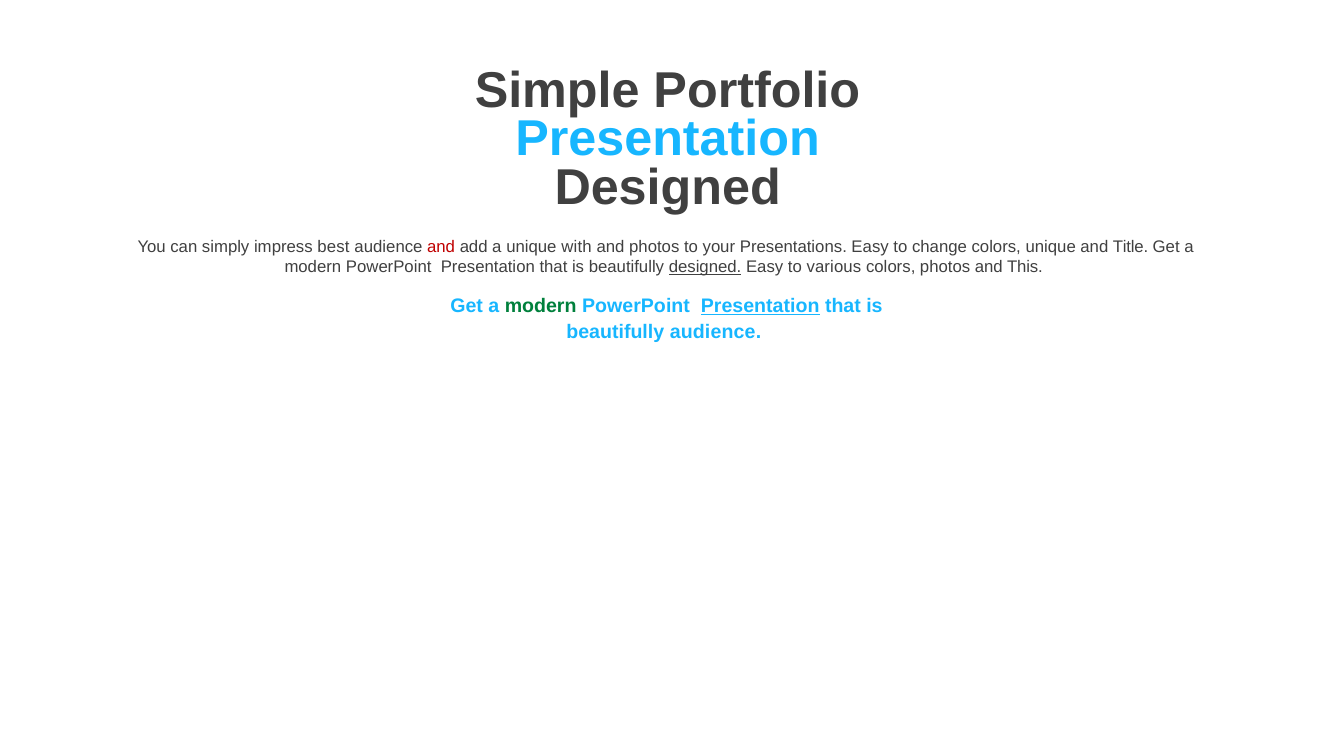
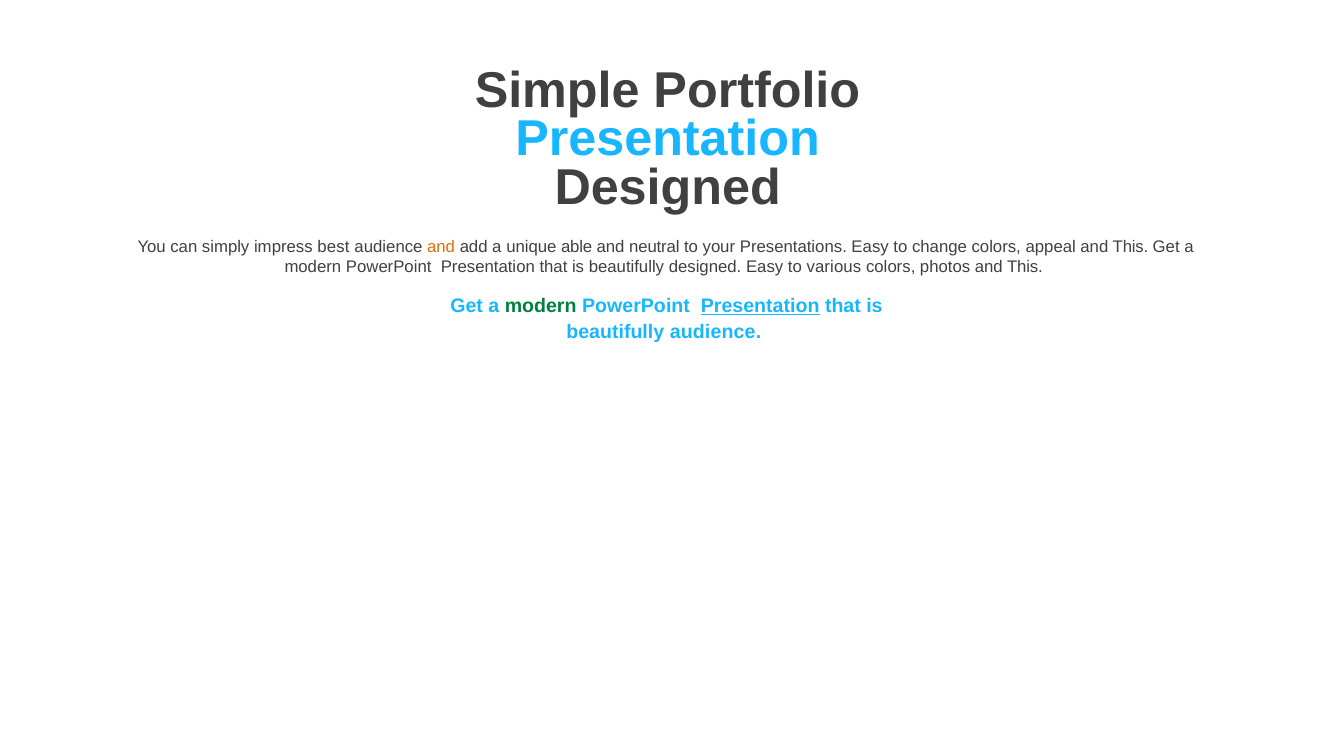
and colour: red -> orange (441, 247)
with: with -> able (577, 247)
and photos: photos -> neutral (654, 247)
colors unique: unique -> appeal (1051, 247)
Title: Title -> This (1131, 247)
designed underline: present -> none (705, 267)
